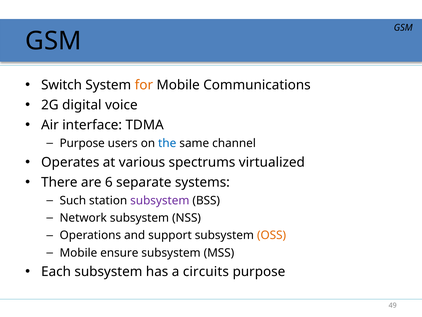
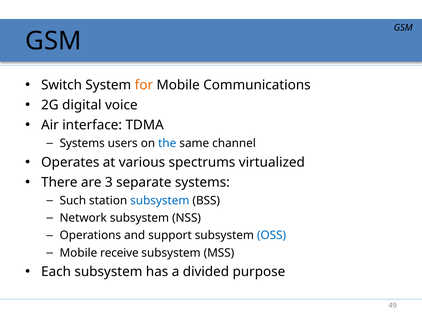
Purpose: Purpose -> Systems (82, 143)
6: 6 -> 3 (109, 182)
subsystem colour: purple -> blue (160, 200)
OSS colour: orange -> blue (272, 235)
ensure: ensure -> receive (119, 252)
circuits: circuits -> divided (206, 271)
